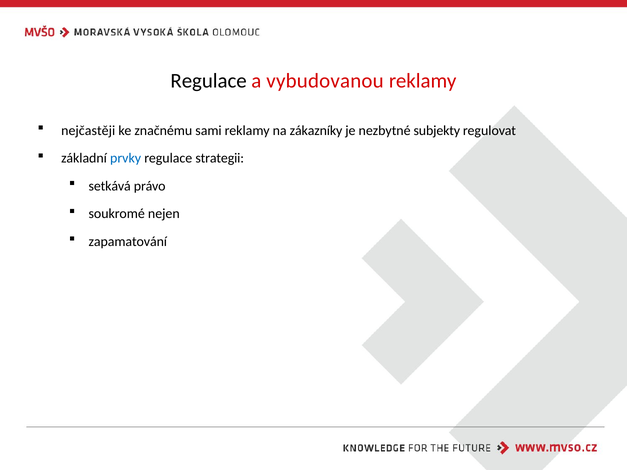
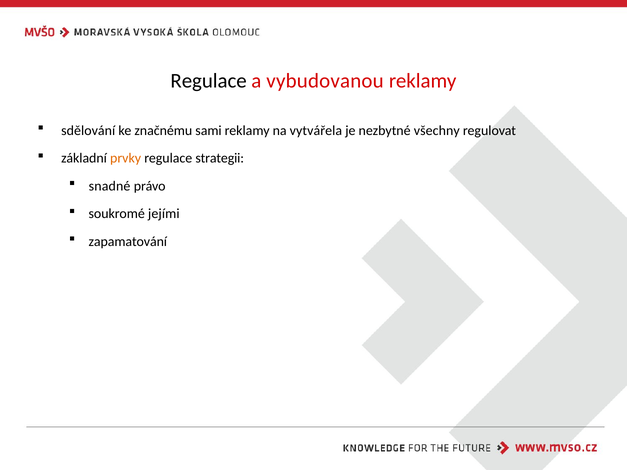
nejčastěji: nejčastěji -> sdělování (88, 131)
zákazníky: zákazníky -> vytvářela (316, 131)
subjekty: subjekty -> všechny (437, 131)
prvky colour: blue -> orange (126, 158)
setkává: setkává -> snadné (110, 186)
nejen: nejen -> jejími (164, 214)
